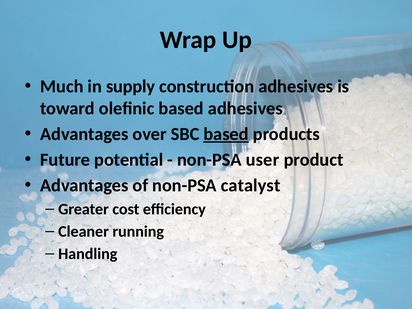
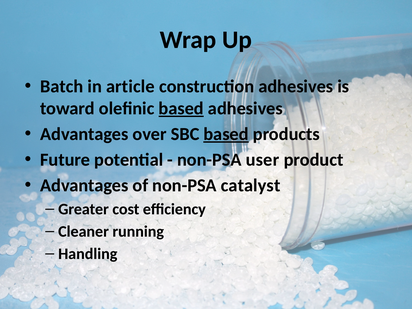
Much: Much -> Batch (62, 86)
supply: supply -> article (130, 86)
based underline: none -> present (181, 108)
